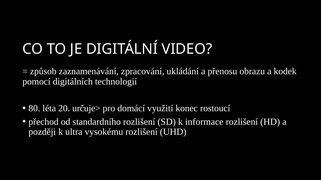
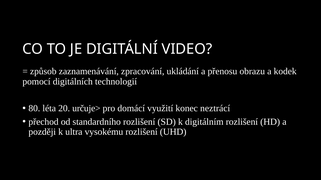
rostoucí: rostoucí -> neztrácí (215, 109)
informace: informace -> digitálním (204, 122)
